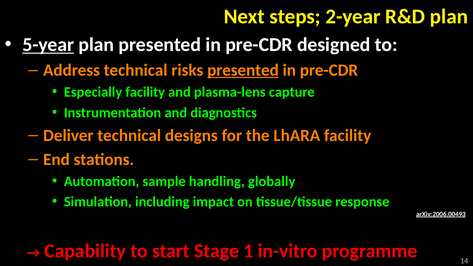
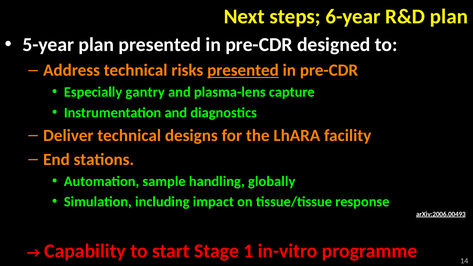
2-year: 2-year -> 6-year (353, 16)
5-year underline: present -> none (48, 45)
Especially facility: facility -> gantry (145, 92)
